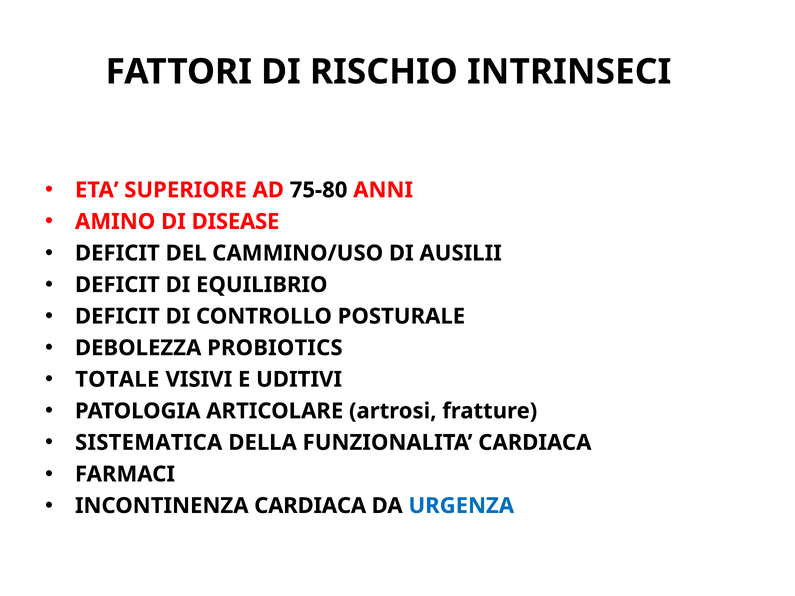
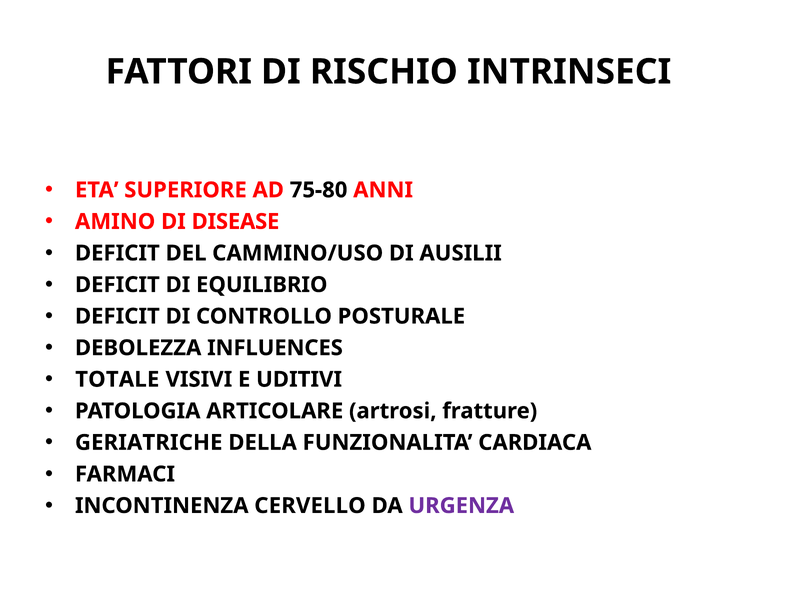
PROBIOTICS: PROBIOTICS -> INFLUENCES (275, 348)
SISTEMATICA: SISTEMATICA -> GERIATRICHE (149, 443)
INCONTINENZA CARDIACA: CARDIACA -> CERVELLO (310, 506)
URGENZA colour: blue -> purple (461, 506)
